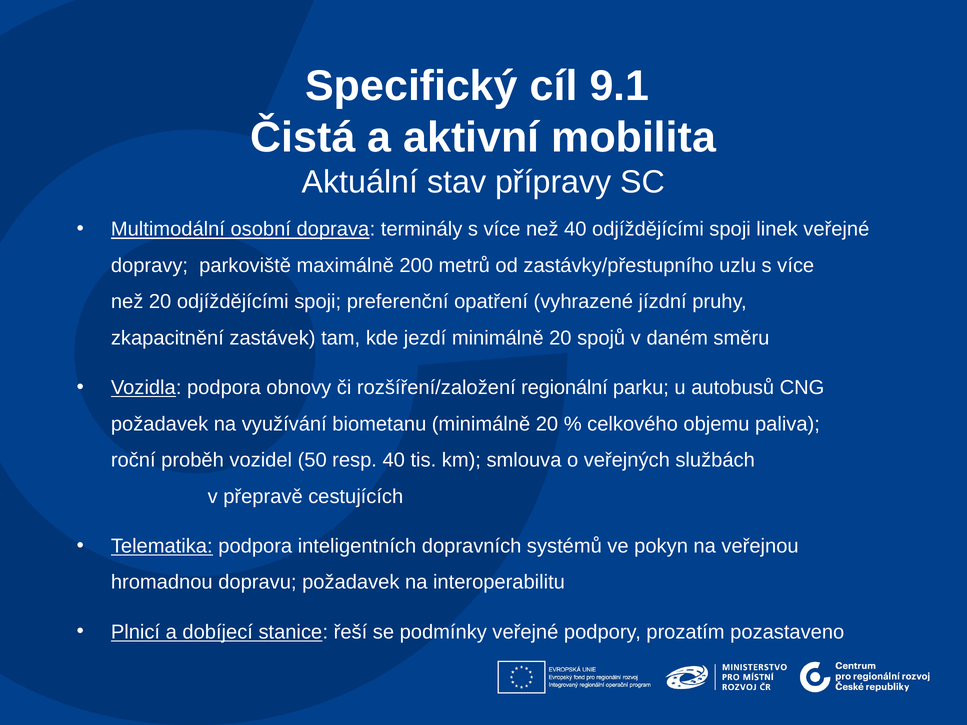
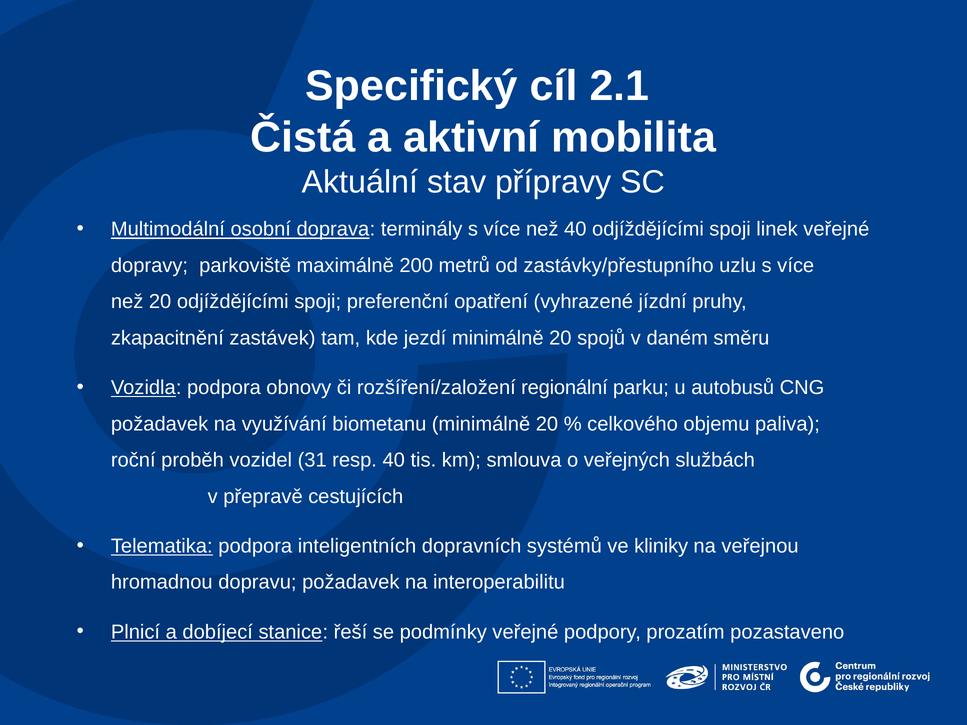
9.1: 9.1 -> 2.1 (619, 86)
50: 50 -> 31 (312, 460)
pokyn: pokyn -> kliniky (661, 546)
